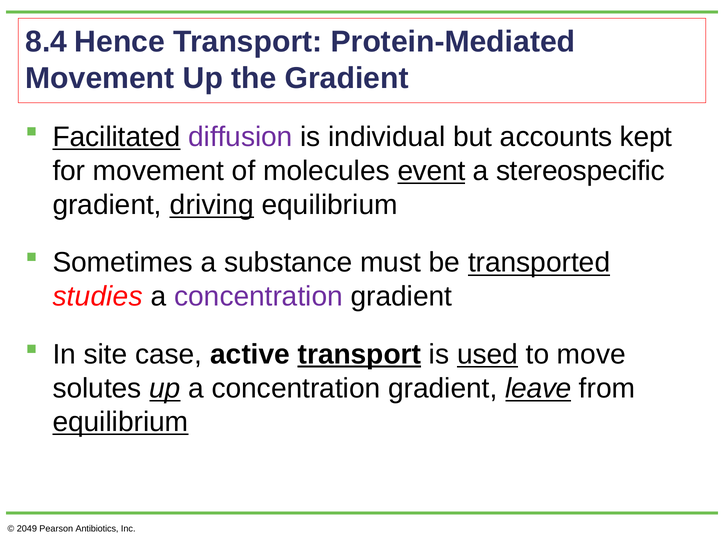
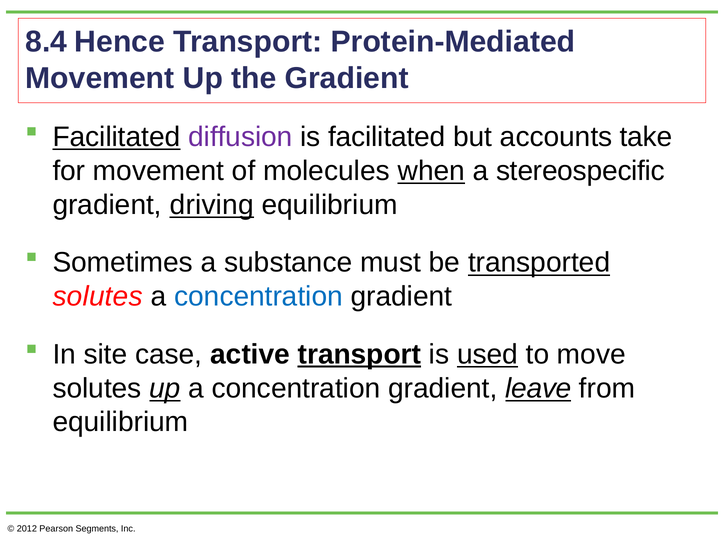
is individual: individual -> facilitated (387, 137)
kept: kept -> take (646, 137)
event: event -> when (431, 171)
studies: studies -> solutes (98, 296)
concentration colour: purple -> blue (259, 296)
equilibrium underline: present -> none (120, 422)
2049: 2049 -> 2012 (27, 529)
Antibiotics: Antibiotics -> Segments (97, 529)
